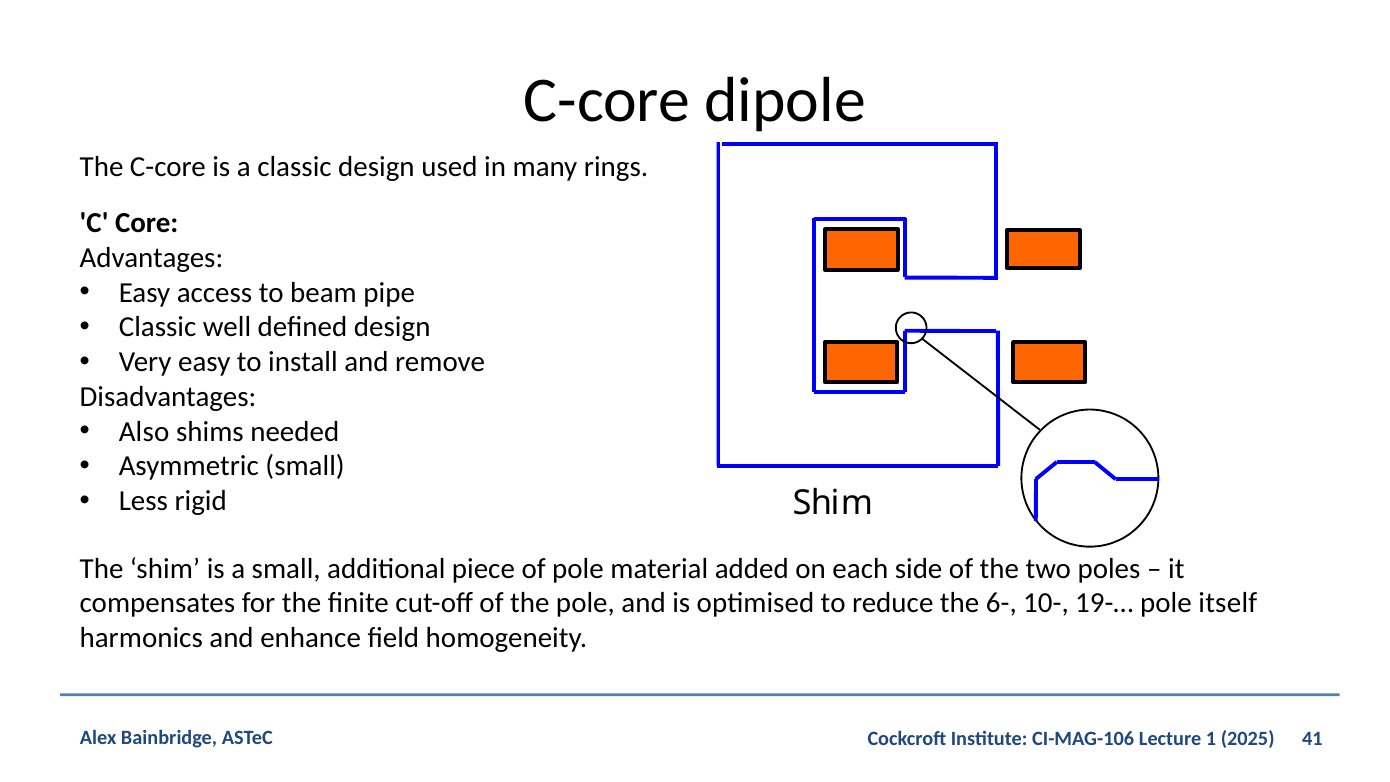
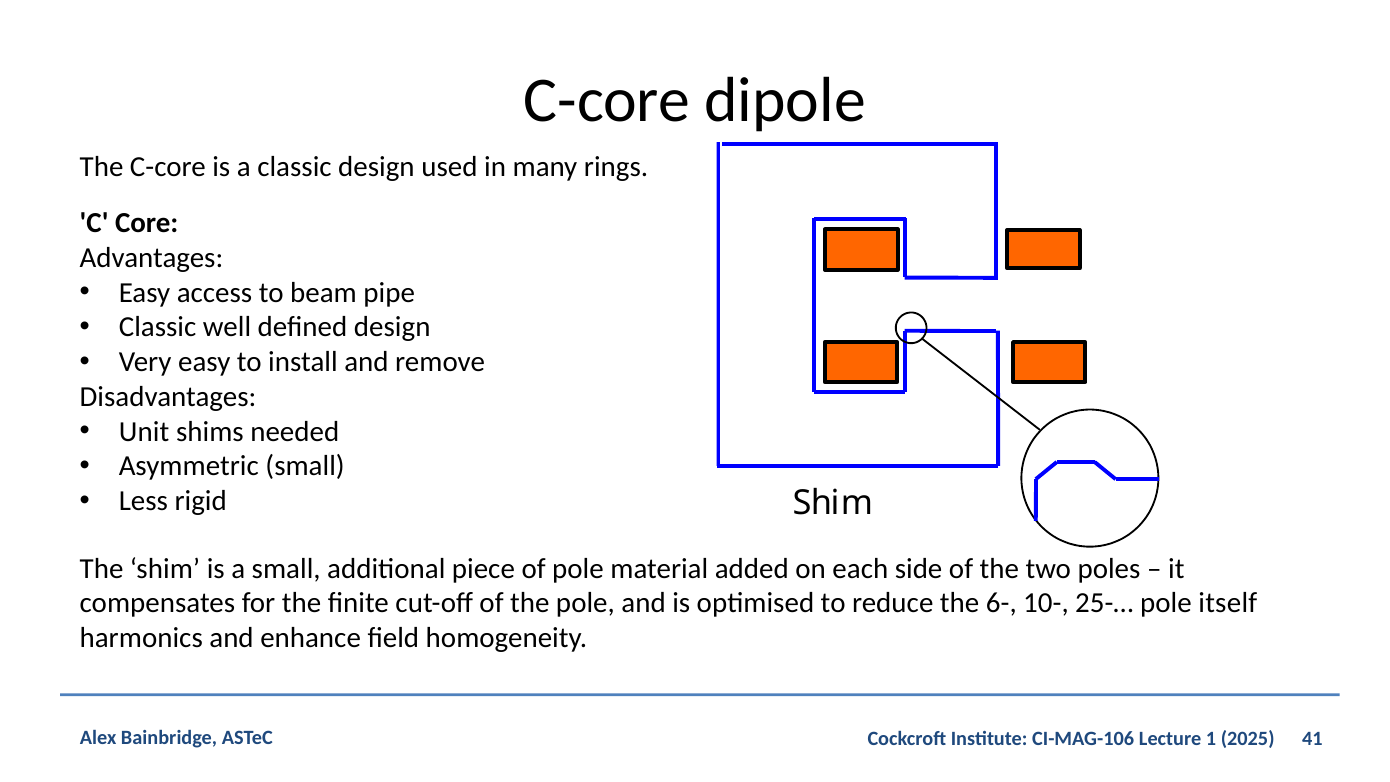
Also: Also -> Unit (144, 432)
19-…: 19-… -> 25-… (1104, 603)
